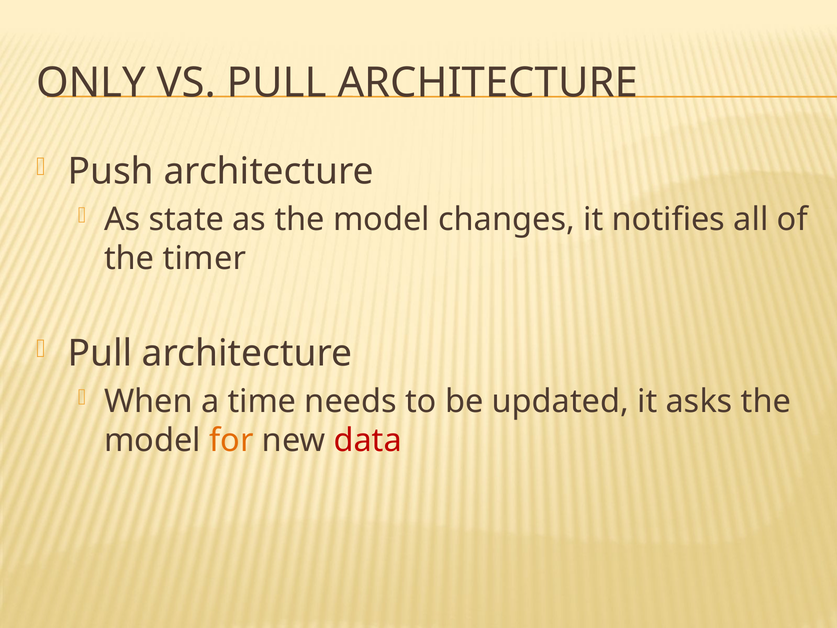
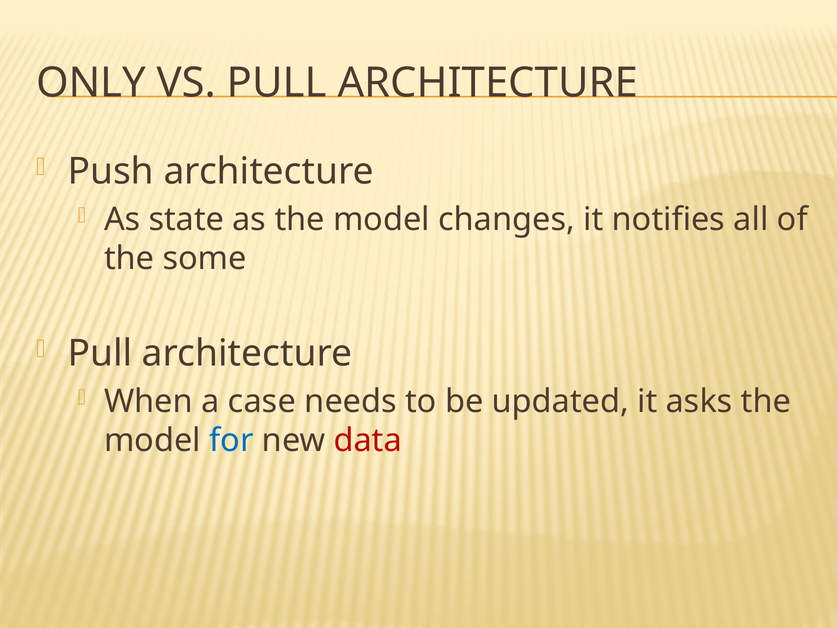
timer: timer -> some (205, 258)
time: time -> case (262, 401)
for colour: orange -> blue (231, 440)
